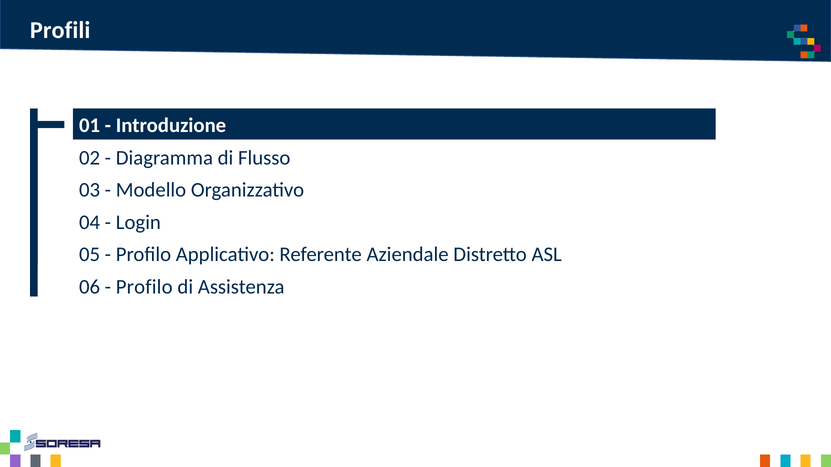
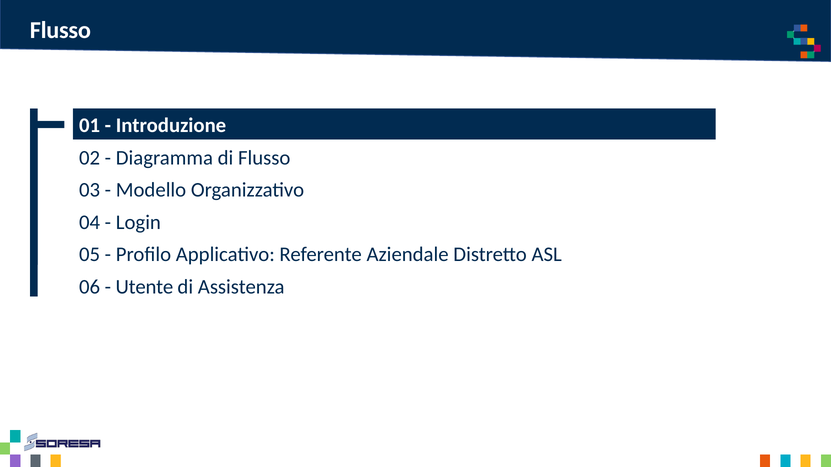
Profili: Profili -> Flusso (60, 30)
Profilo: Profilo -> Utente (144, 287)
